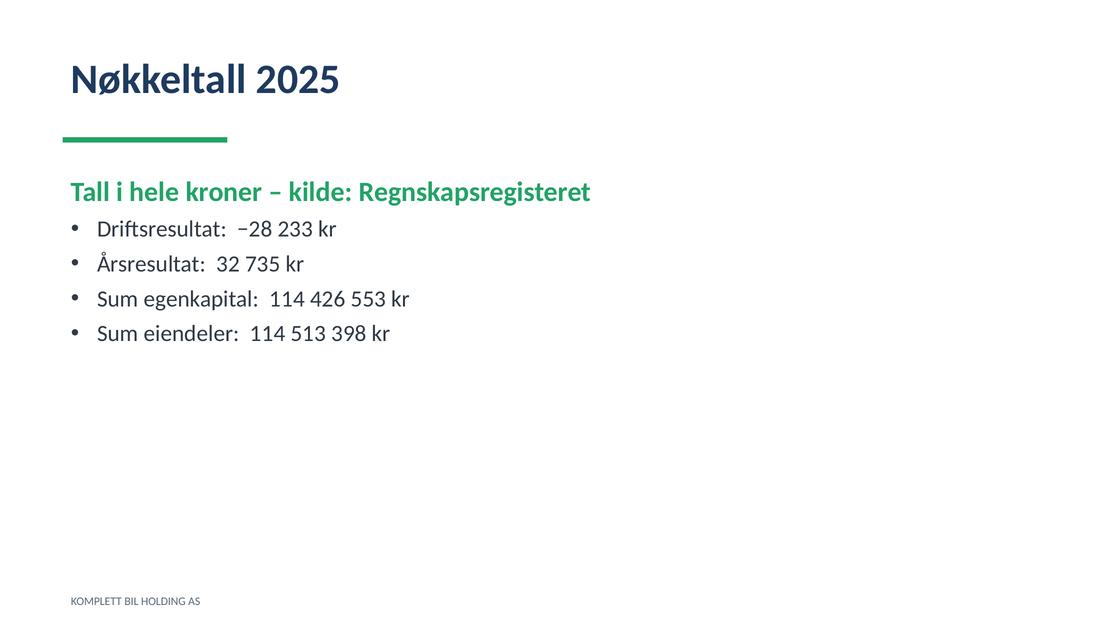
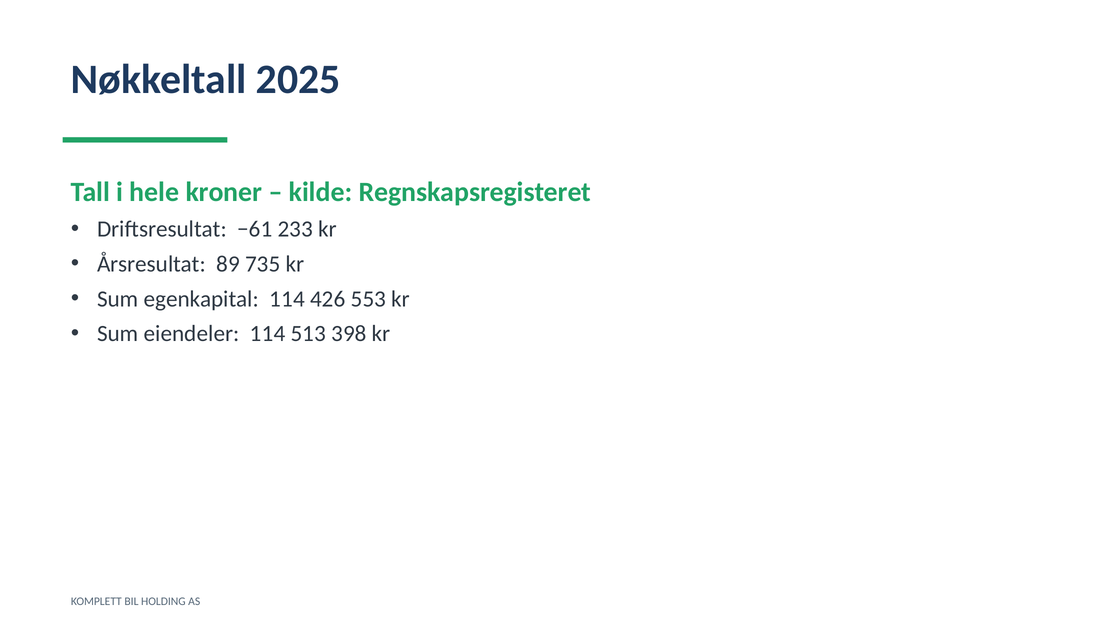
−28: −28 -> −61 (255, 229)
32: 32 -> 89 (228, 264)
